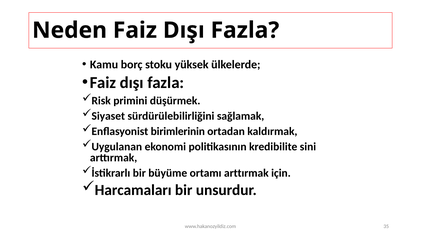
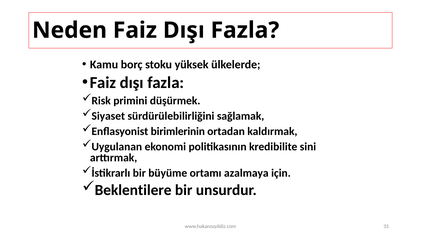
ortamı arttırmak: arttırmak -> azalmaya (246, 173)
Harcamaları: Harcamaları -> Beklentilere (133, 190)
